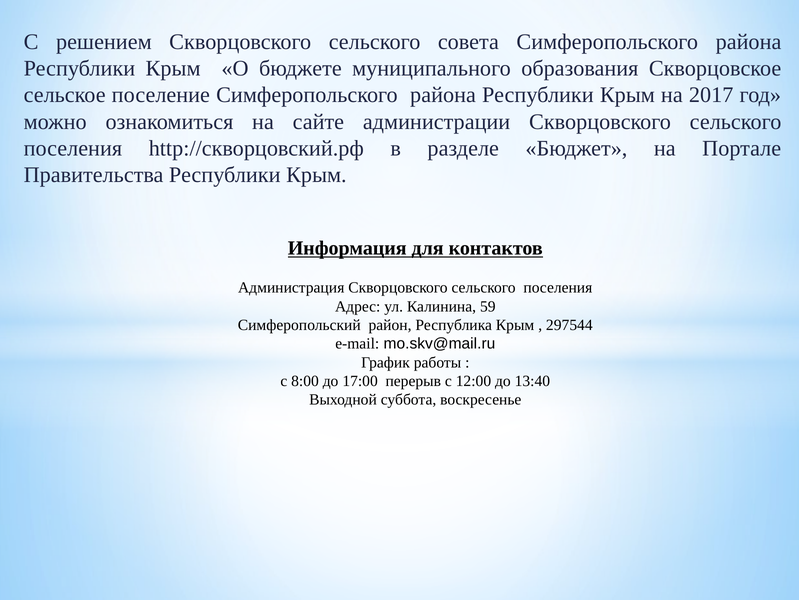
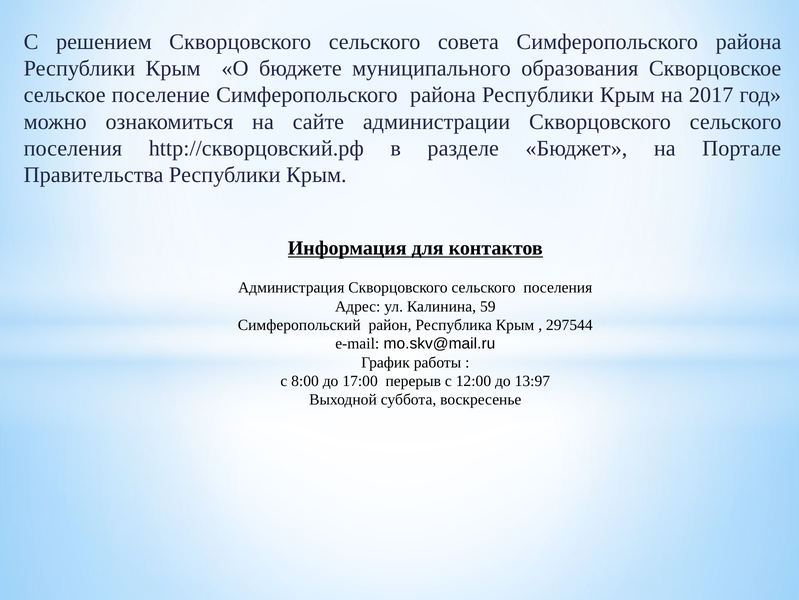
13:40: 13:40 -> 13:97 (532, 381)
